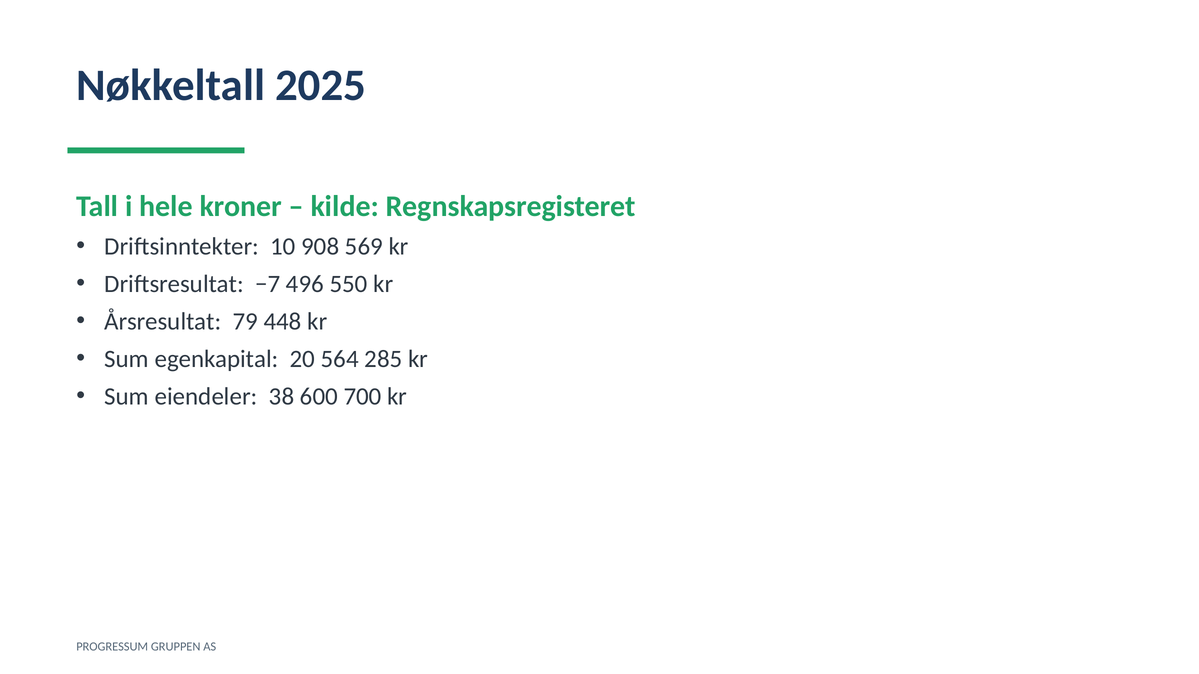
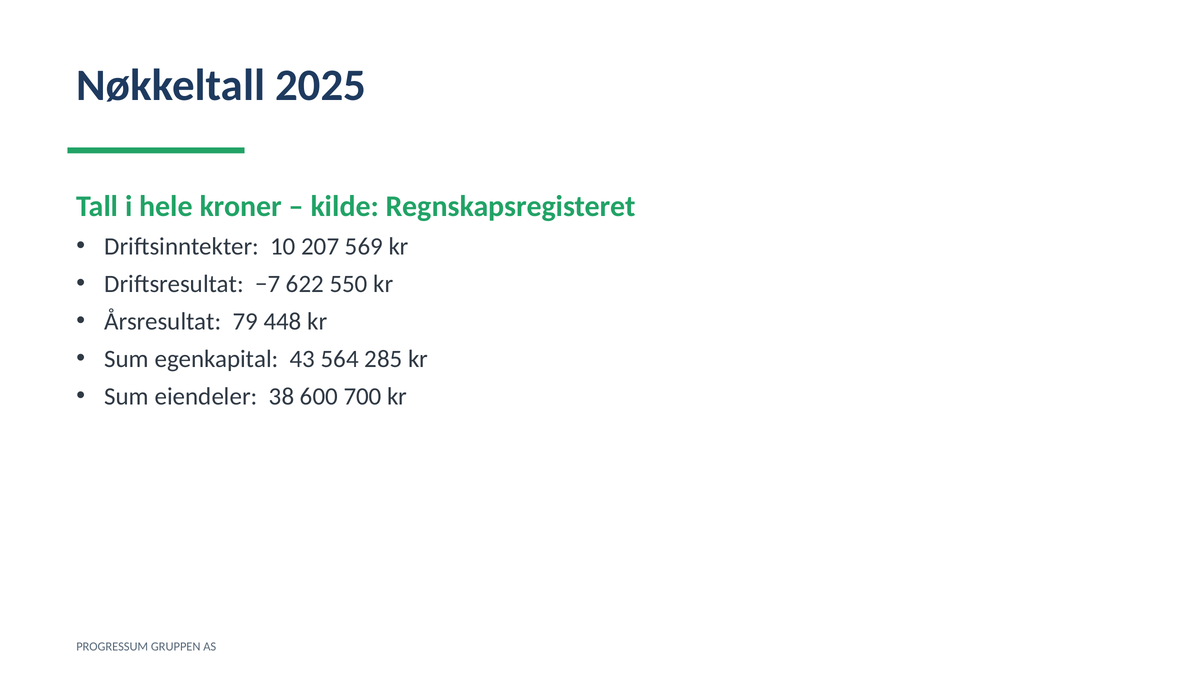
908: 908 -> 207 (320, 247)
496: 496 -> 622 (305, 284)
20: 20 -> 43 (302, 359)
